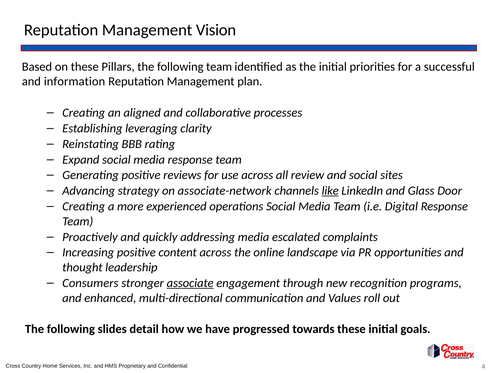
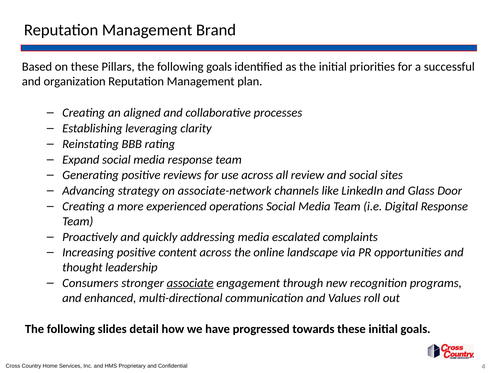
Vision: Vision -> Brand (216, 30)
following team: team -> goals (219, 67)
information: information -> organization (75, 82)
like underline: present -> none (330, 191)
